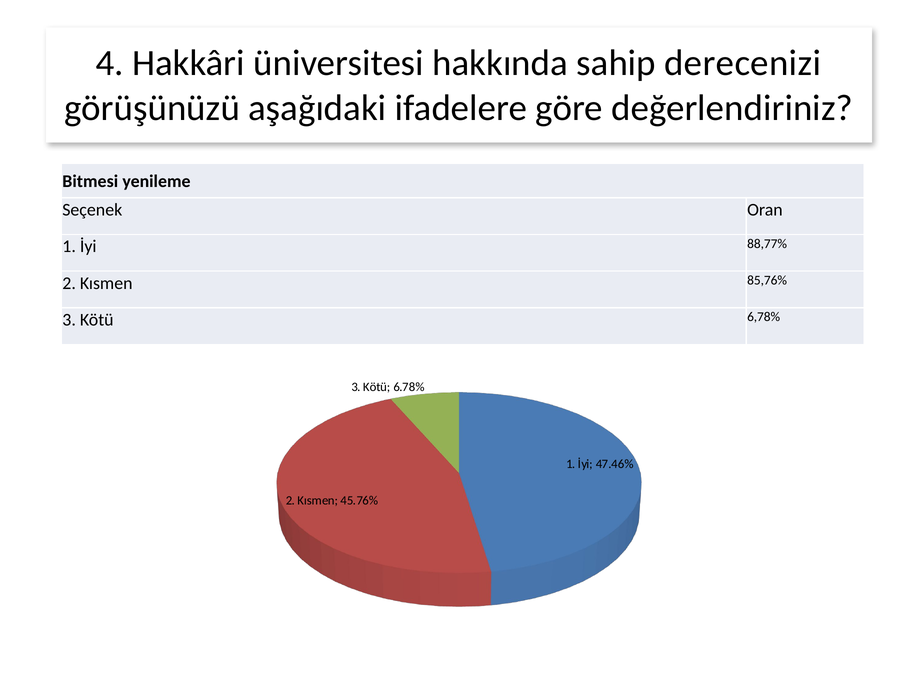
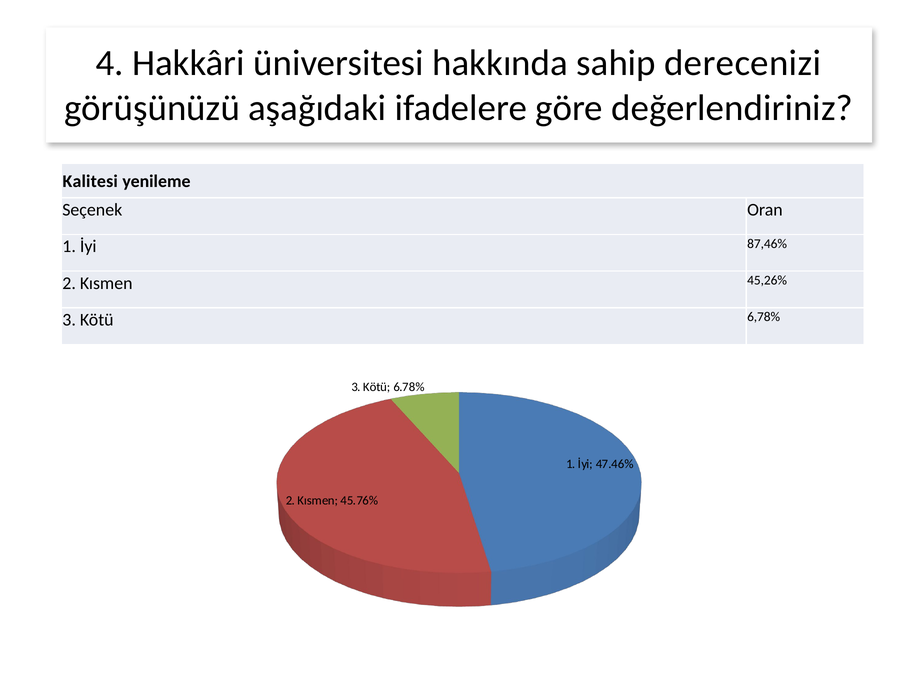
Bitmesi: Bitmesi -> Kalitesi (90, 181)
88,77%: 88,77% -> 87,46% (767, 243)
85,76%: 85,76% -> 45,26% (767, 280)
